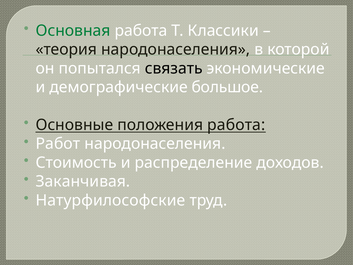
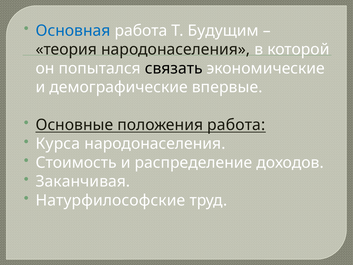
Основная colour: green -> blue (73, 31)
Классики: Классики -> Будущим (223, 31)
большое: большое -> впервые (227, 87)
Работ: Работ -> Курса (58, 144)
